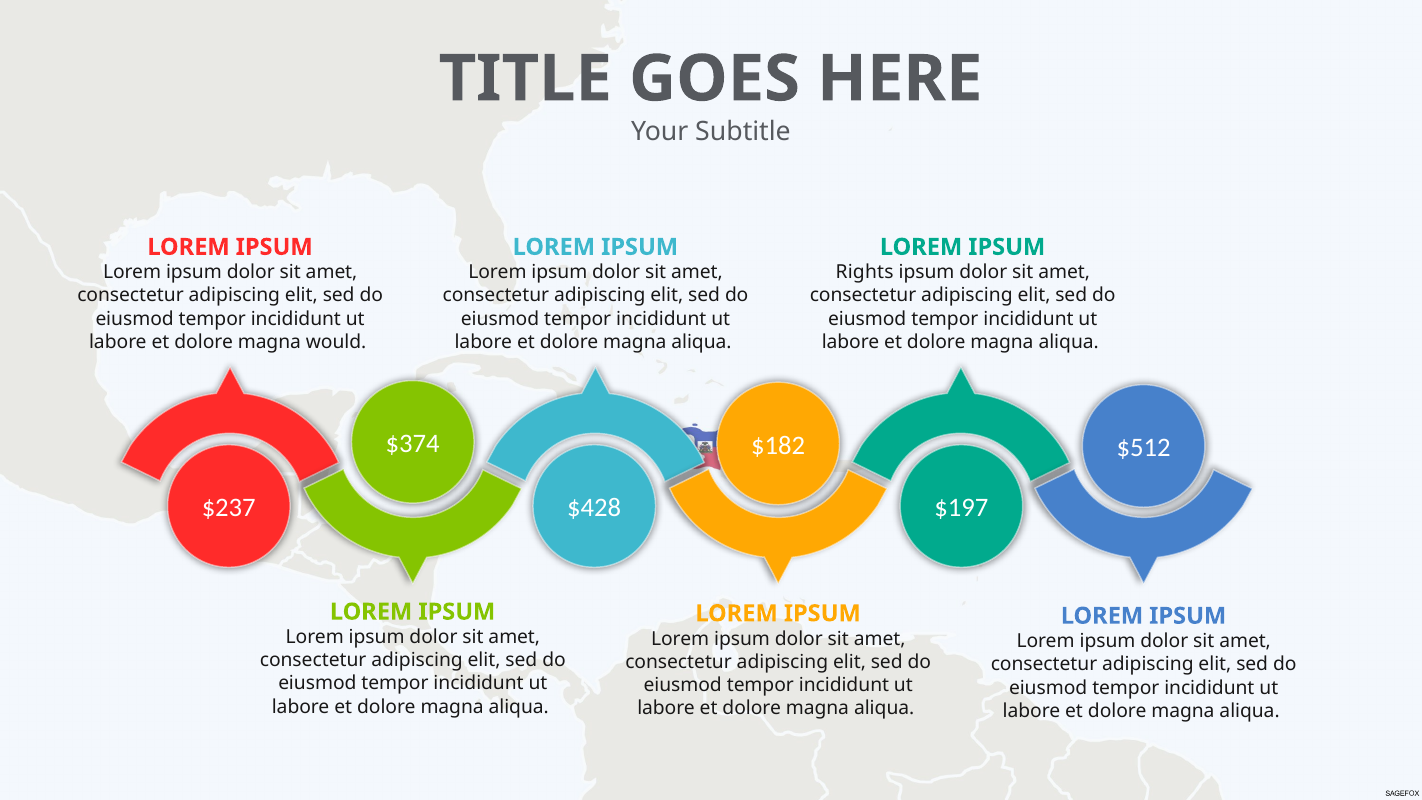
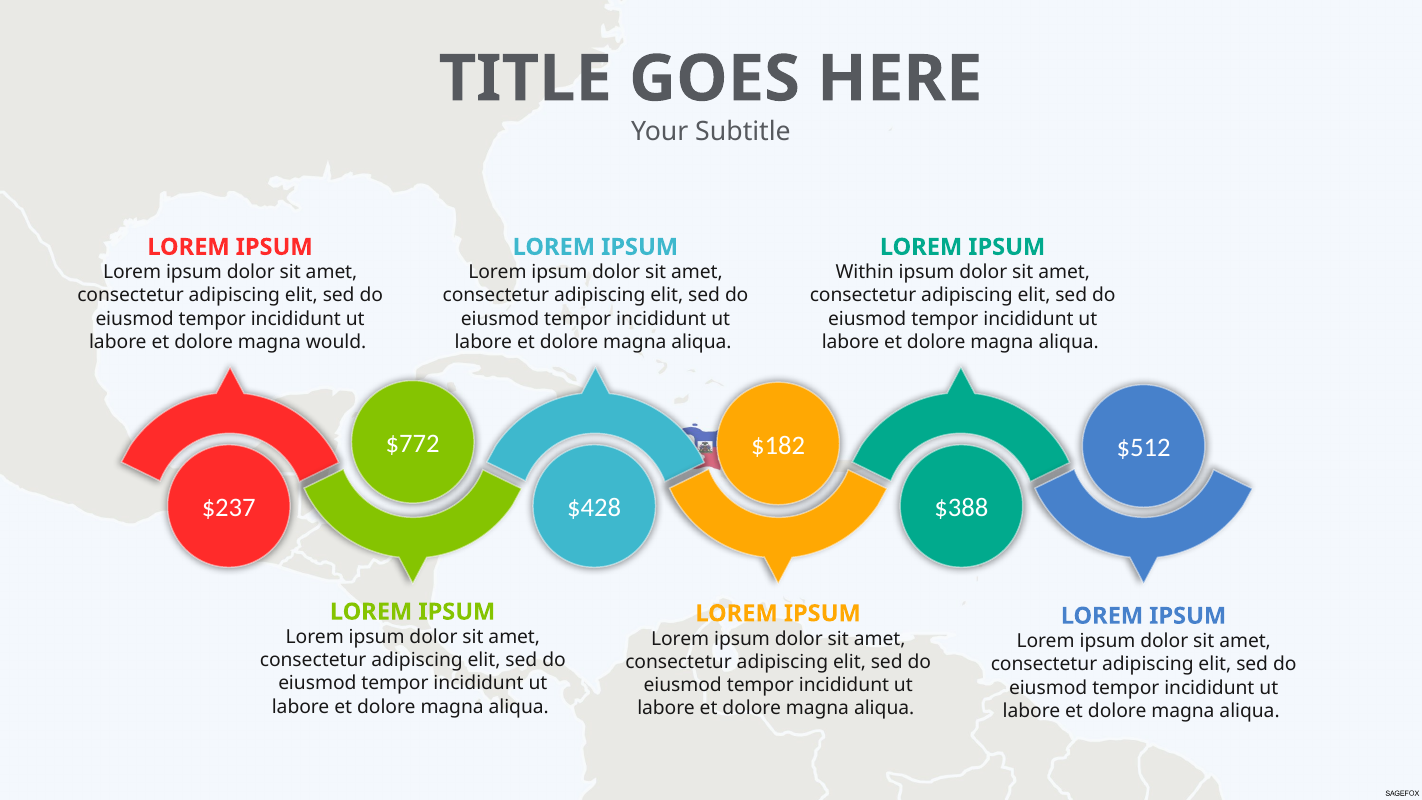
Rights: Rights -> Within (865, 272)
$374: $374 -> $772 (413, 444)
$197: $197 -> $388 (961, 508)
